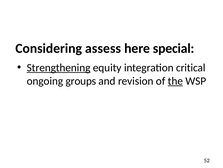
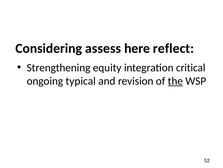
special: special -> reflect (174, 48)
Strengthening underline: present -> none (59, 67)
groups: groups -> typical (81, 81)
